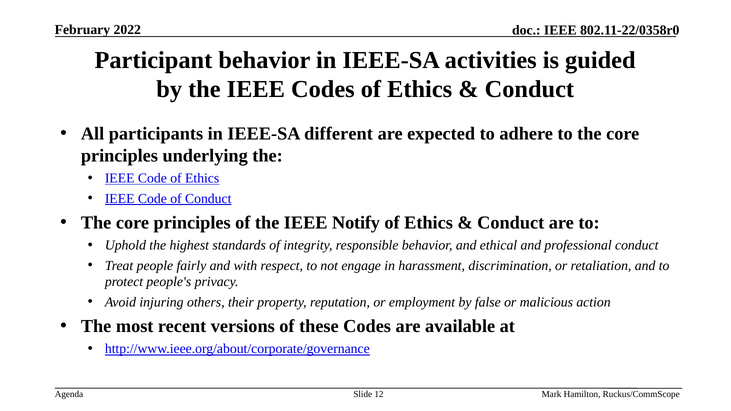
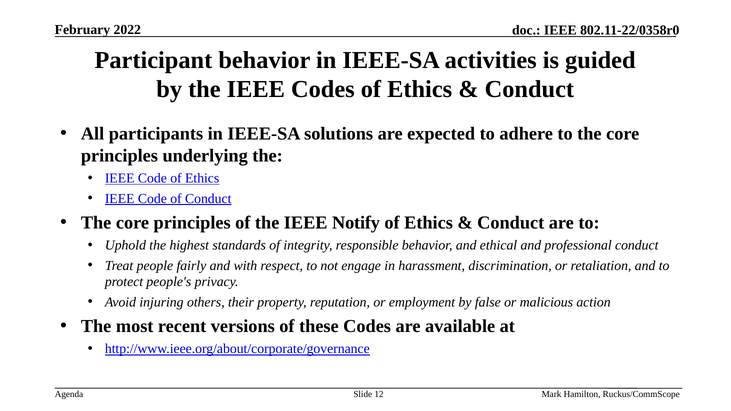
different: different -> solutions (339, 134)
